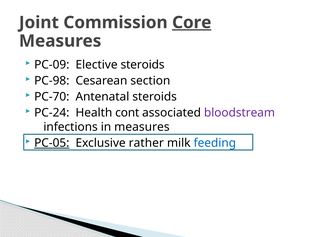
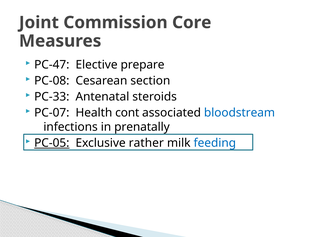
Core underline: present -> none (192, 23)
PC-09: PC-09 -> PC-47 (52, 65)
Elective steroids: steroids -> prepare (143, 65)
PC-98: PC-98 -> PC-08 (52, 81)
PC-70: PC-70 -> PC-33 (52, 97)
PC-24: PC-24 -> PC-07 (52, 113)
bloodstream colour: purple -> blue (239, 113)
in measures: measures -> prenatally (142, 127)
